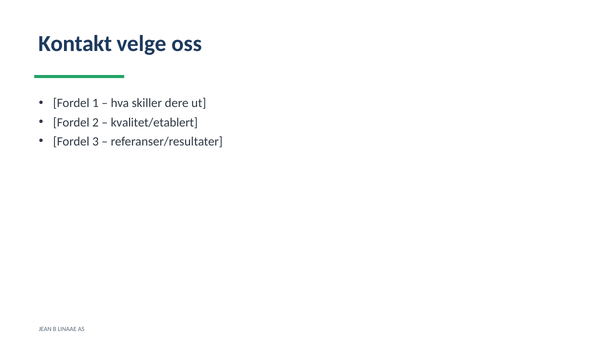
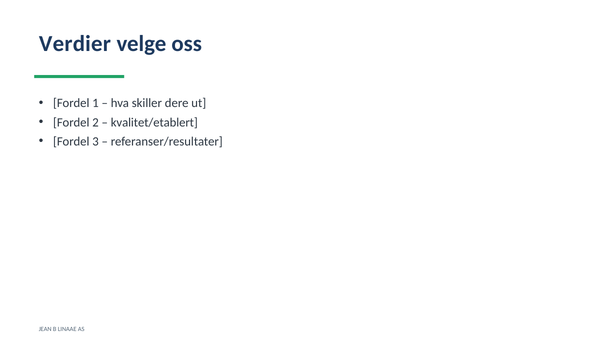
Kontakt: Kontakt -> Verdier (75, 43)
